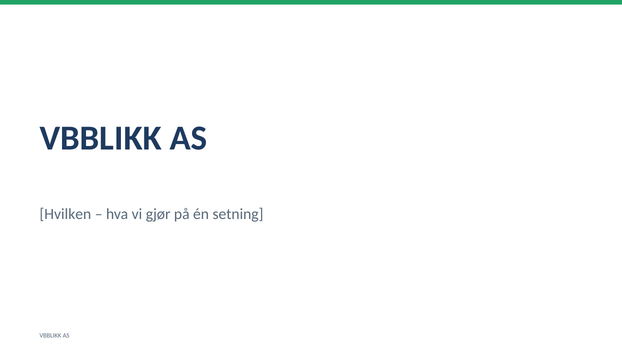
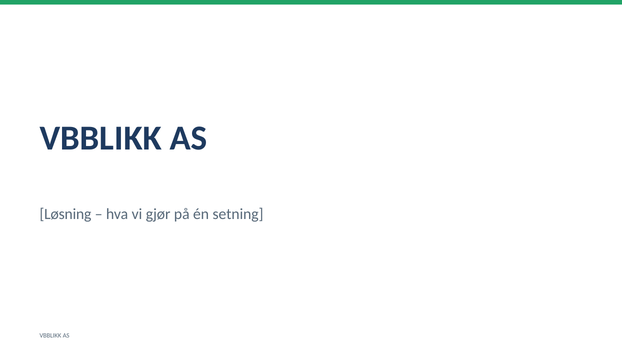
Hvilken: Hvilken -> Løsning (65, 214)
